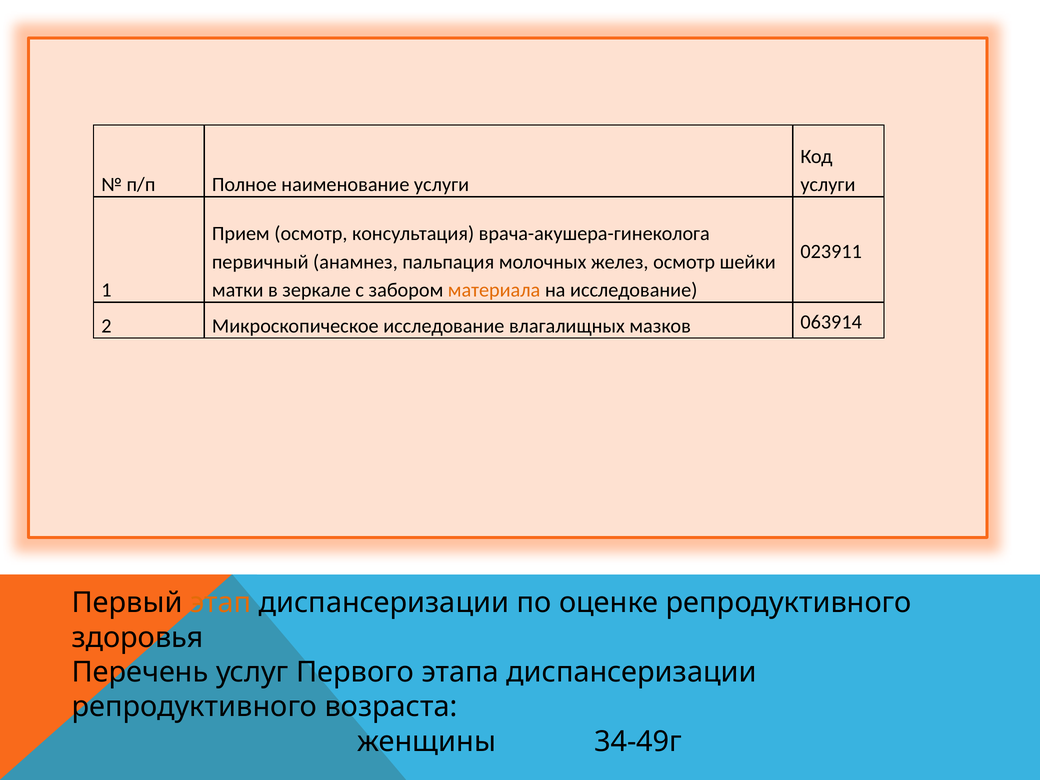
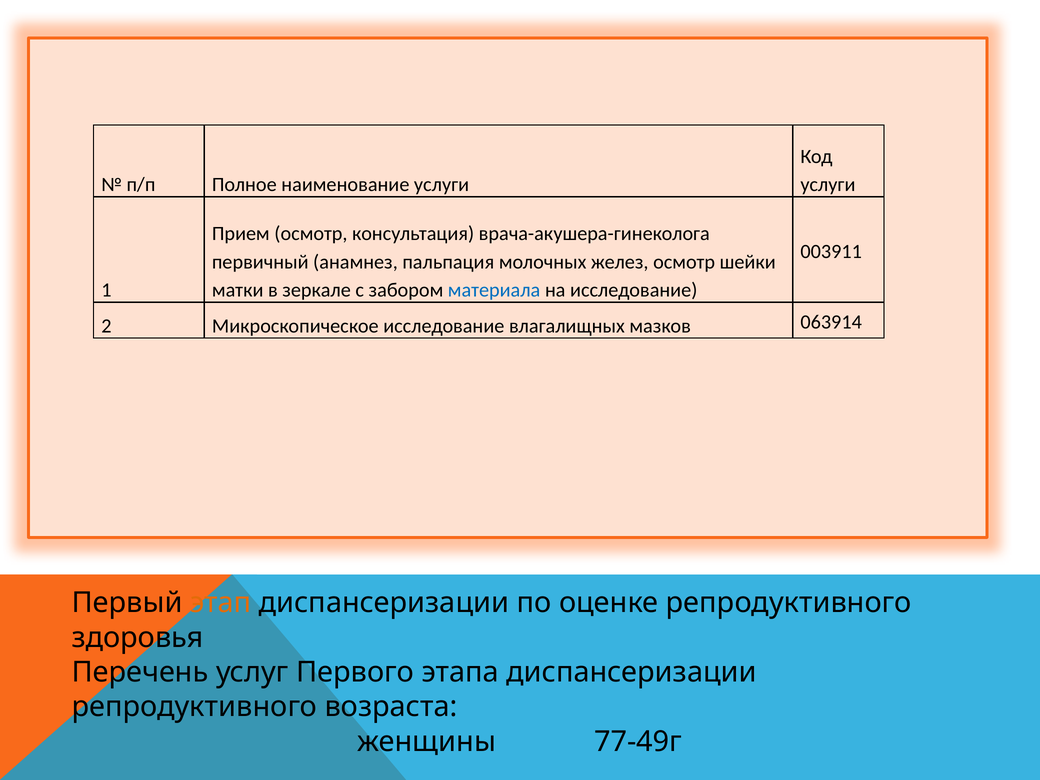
023911: 023911 -> 003911 (831, 252)
материала colour: orange -> blue (494, 290)
34-49г: 34-49г -> 77-49г (638, 742)
